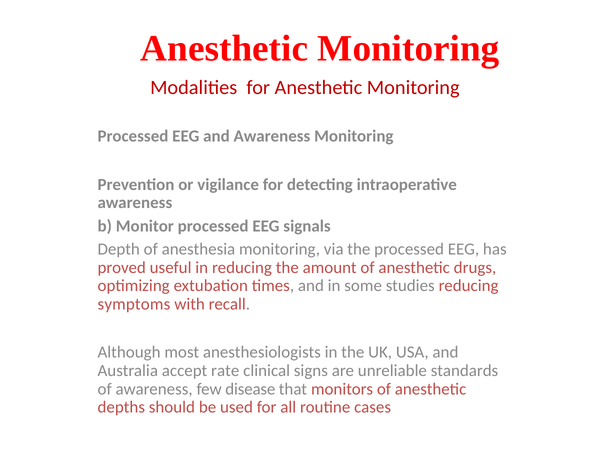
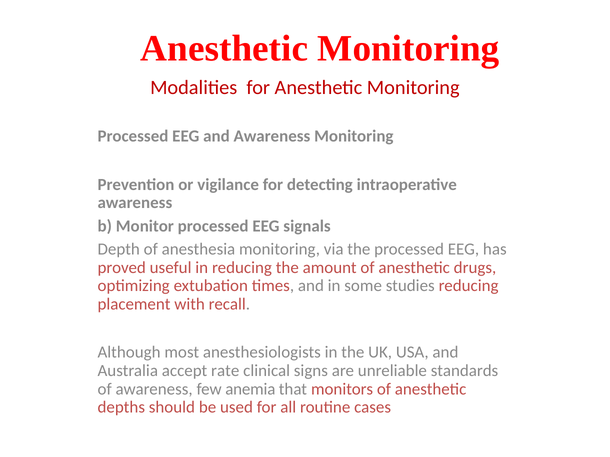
symptoms: symptoms -> placement (134, 304)
disease: disease -> anemia (250, 389)
